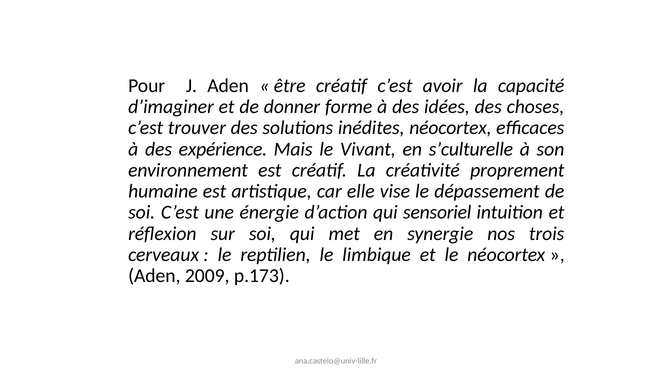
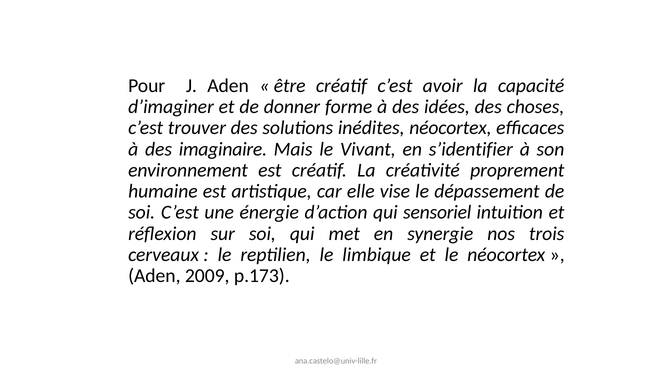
expérience: expérience -> imaginaire (223, 149)
s’culturelle: s’culturelle -> s’identifier (471, 149)
